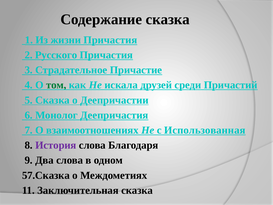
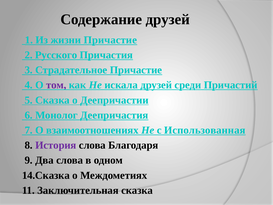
Содержание сказка: сказка -> друзей (168, 19)
жизни Причастия: Причастия -> Причастие (110, 40)
том colour: green -> purple (56, 85)
57.Сказка: 57.Сказка -> 14.Сказка (46, 175)
